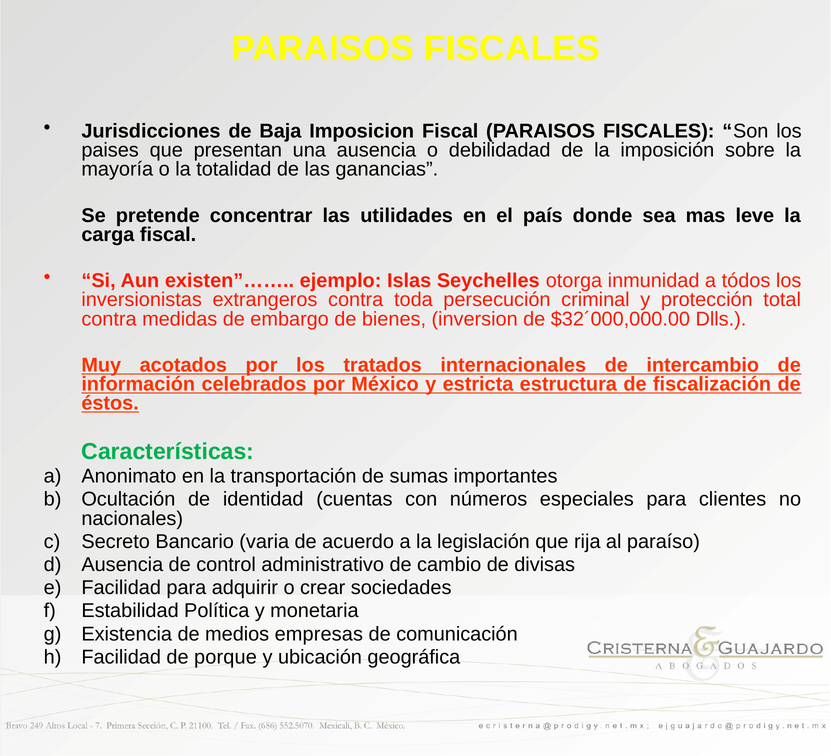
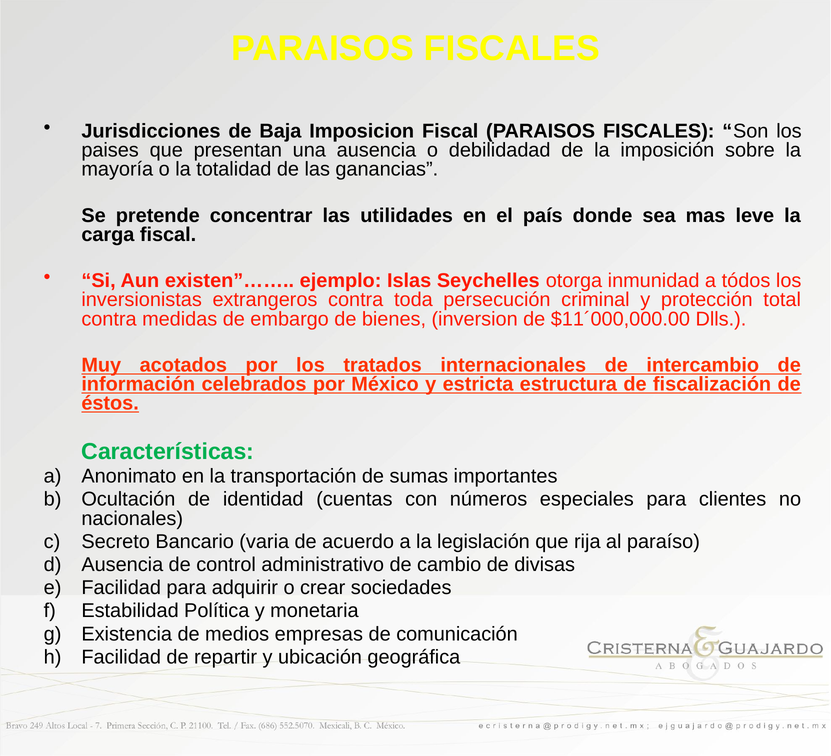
$32´000,000.00: $32´000,000.00 -> $11´000,000.00 (620, 319)
porque: porque -> repartir (226, 657)
